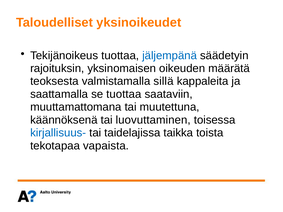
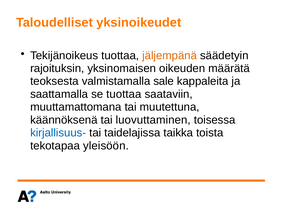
jäljempänä colour: blue -> orange (170, 56)
sillä: sillä -> sale (164, 81)
vapaista: vapaista -> yleisöön (106, 146)
